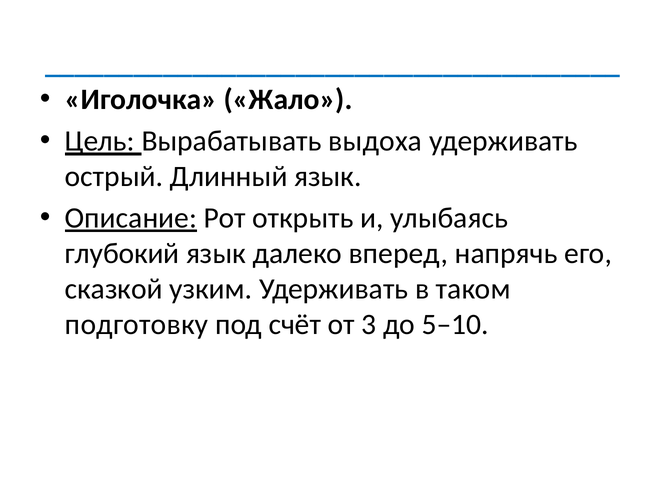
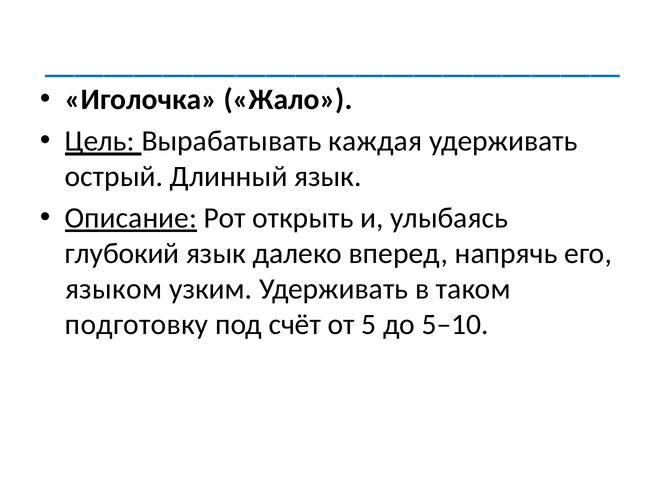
выдоха: выдоха -> каждая (375, 141)
сказкой: сказкой -> языком (114, 289)
3: 3 -> 5 (369, 325)
